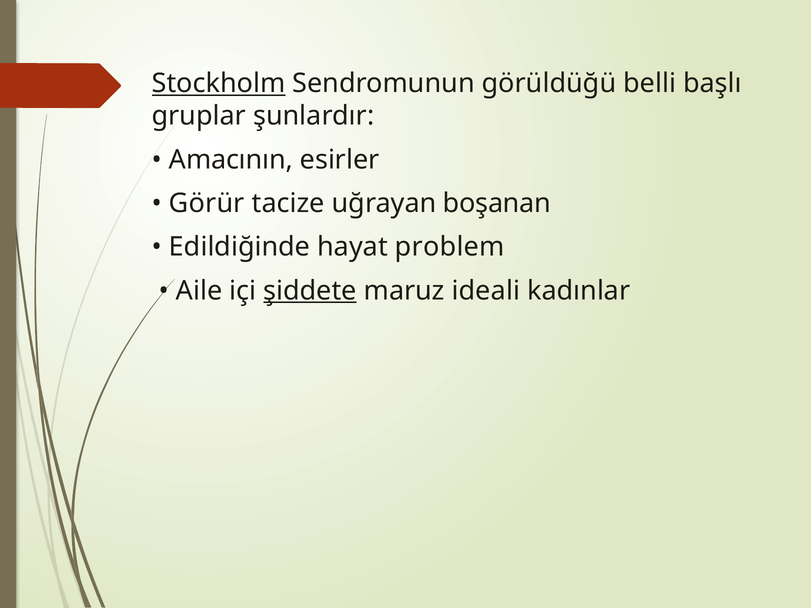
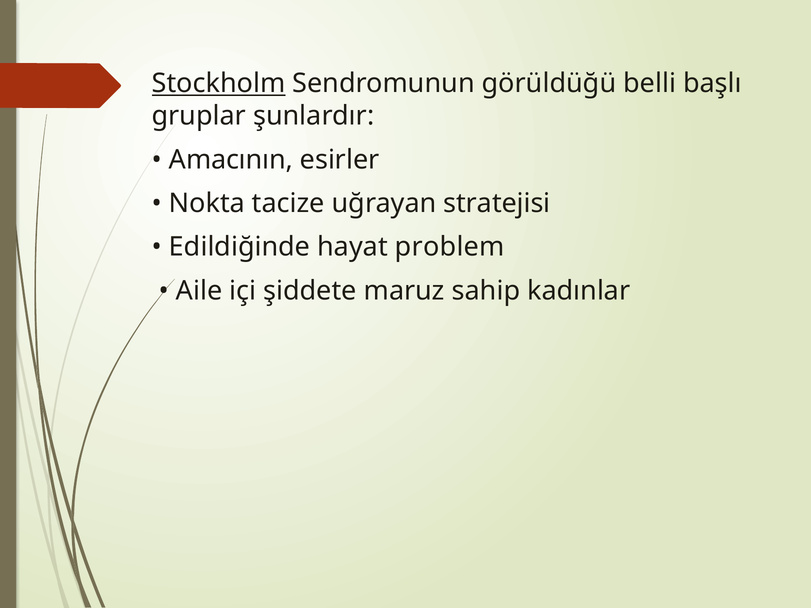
Görür: Görür -> Nokta (207, 203)
boşanan: boşanan -> stratejisi (497, 203)
şiddete underline: present -> none (310, 291)
ideali: ideali -> sahip (486, 291)
